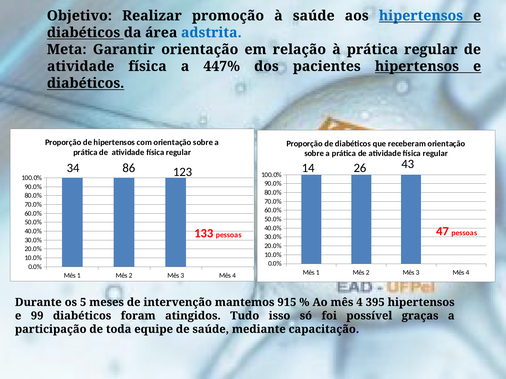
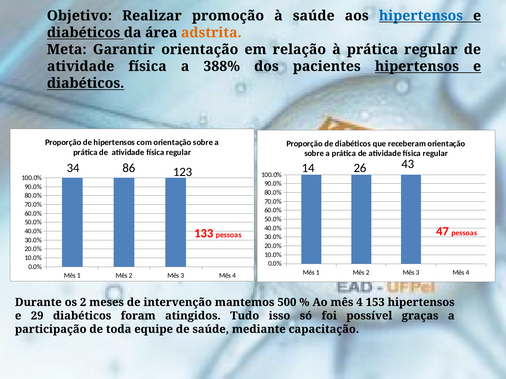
adstrita colour: blue -> orange (211, 33)
447%: 447% -> 388% (222, 66)
os 5: 5 -> 2 (83, 303)
915: 915 -> 500 (287, 303)
395: 395 -> 153 (375, 303)
99: 99 -> 29 (37, 316)
